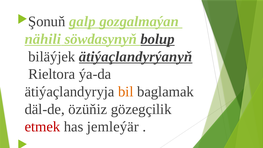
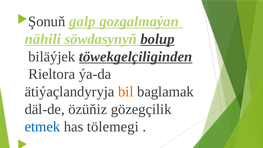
ätiýaçlandyrýanyň: ätiýaçlandyrýanyň -> töwekgelçiliginden (136, 57)
etmek colour: red -> blue (42, 127)
jemleýär: jemleýär -> tölemegi (113, 127)
